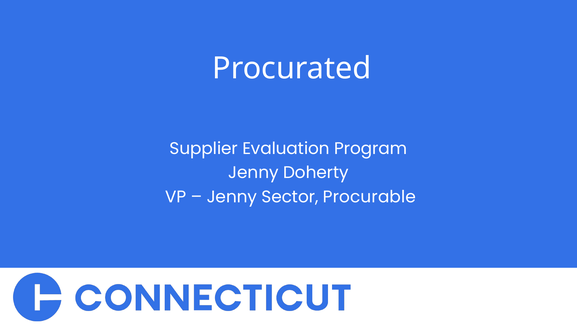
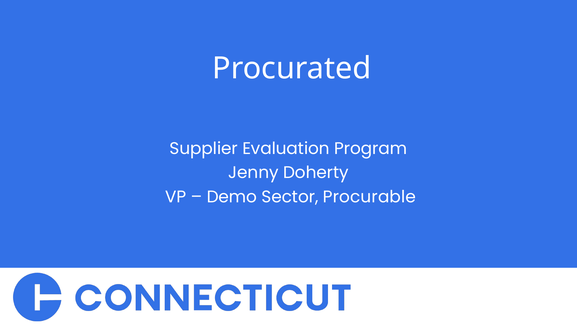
Jenny: Jenny -> Demo (232, 197)
